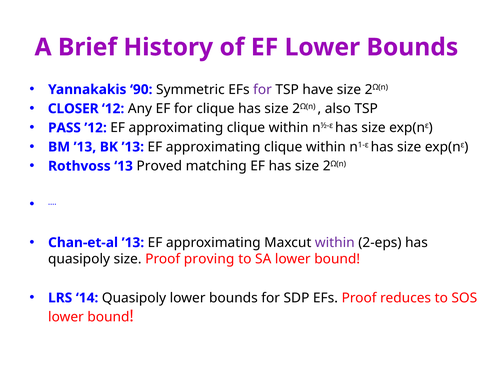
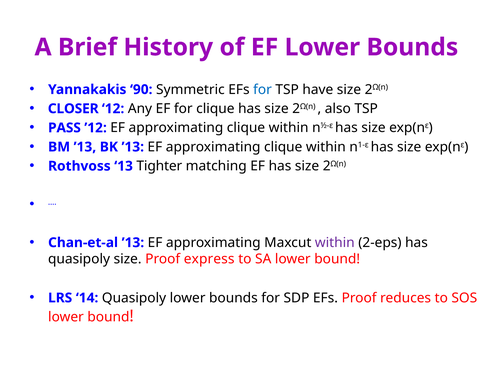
for colour: purple -> blue (262, 90)
Proved: Proved -> Tighter (159, 166)
proving: proving -> express (209, 260)
